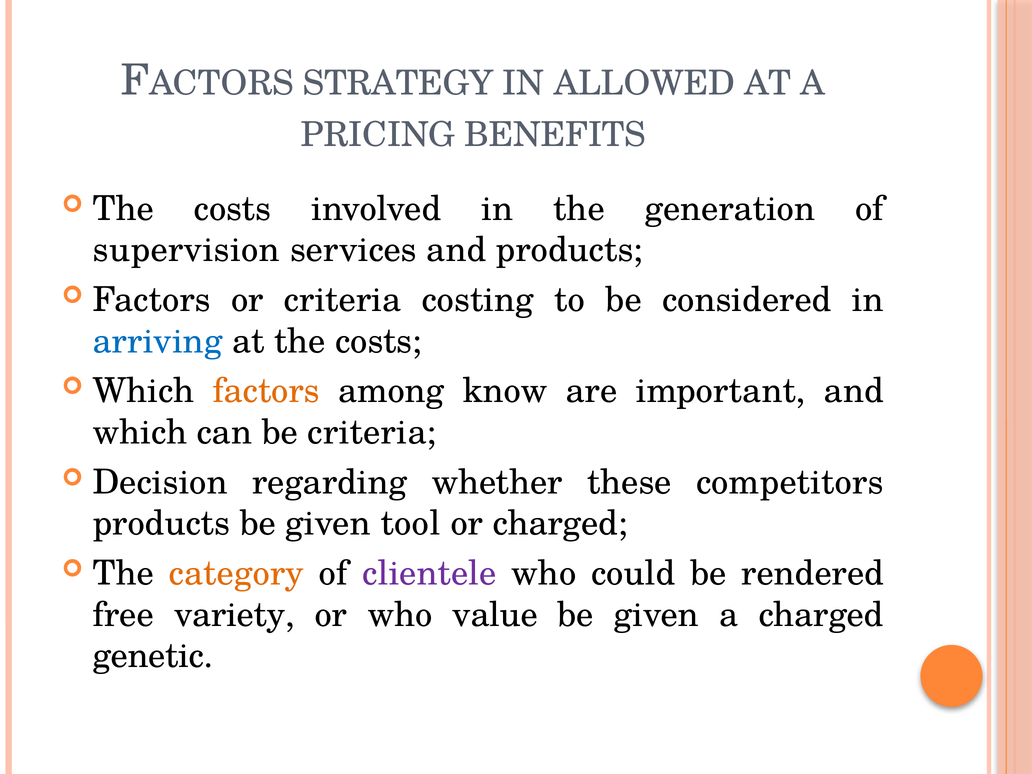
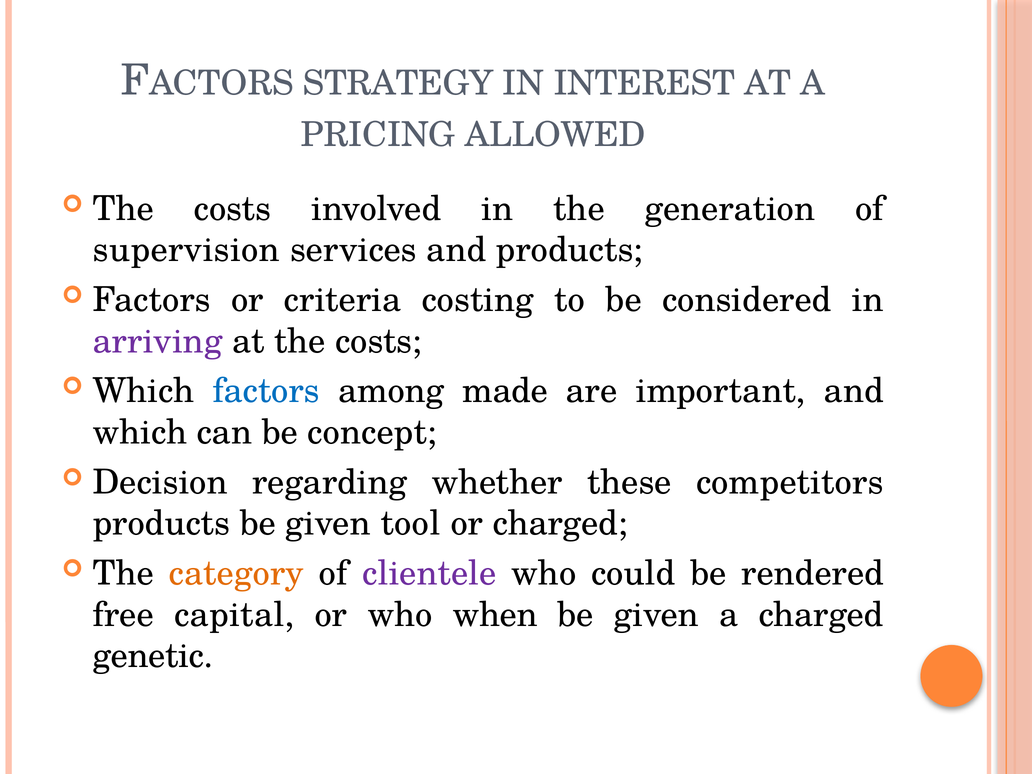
ALLOWED: ALLOWED -> INTEREST (644, 83)
BENEFITS: BENEFITS -> ALLOWED (555, 135)
arriving colour: blue -> purple (158, 341)
factors colour: orange -> blue (266, 391)
know: know -> made (505, 391)
be criteria: criteria -> concept (372, 432)
variety: variety -> capital (234, 615)
value: value -> when (495, 615)
